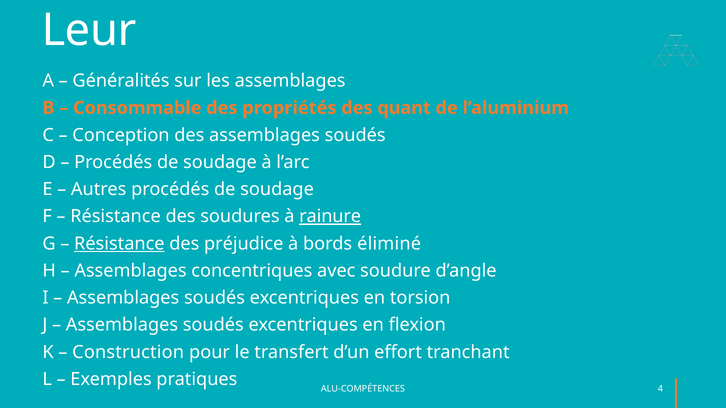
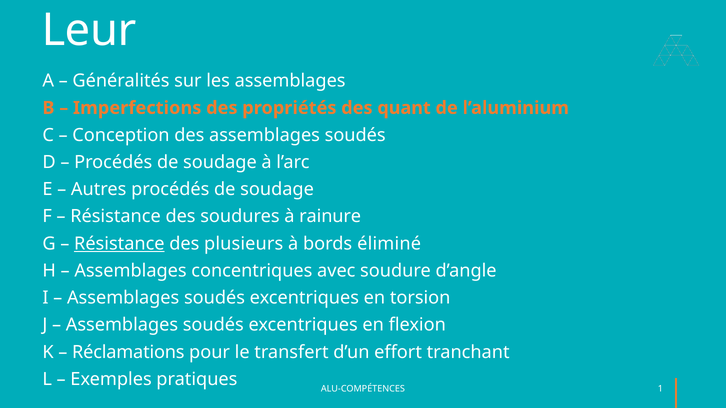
Consommable: Consommable -> Imperfections (137, 108)
rainure underline: present -> none (330, 217)
préjudice: préjudice -> plusieurs (244, 244)
Construction: Construction -> Réclamations (128, 352)
4: 4 -> 1 (660, 389)
